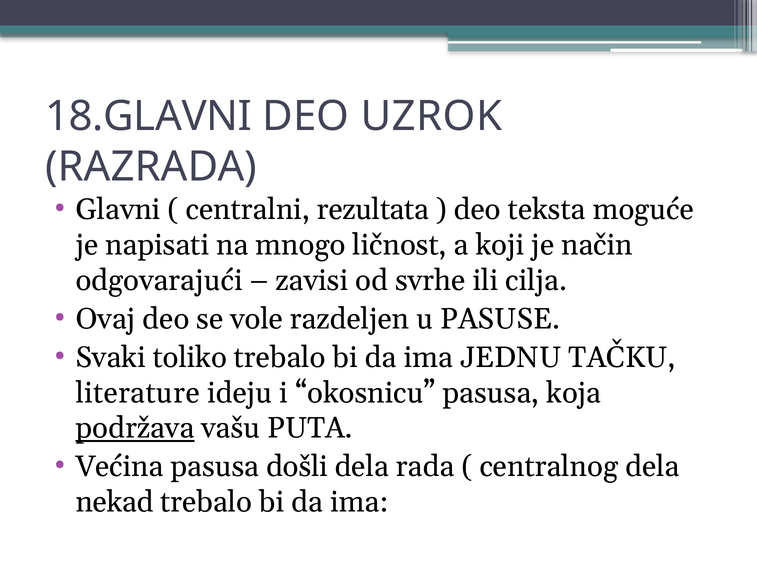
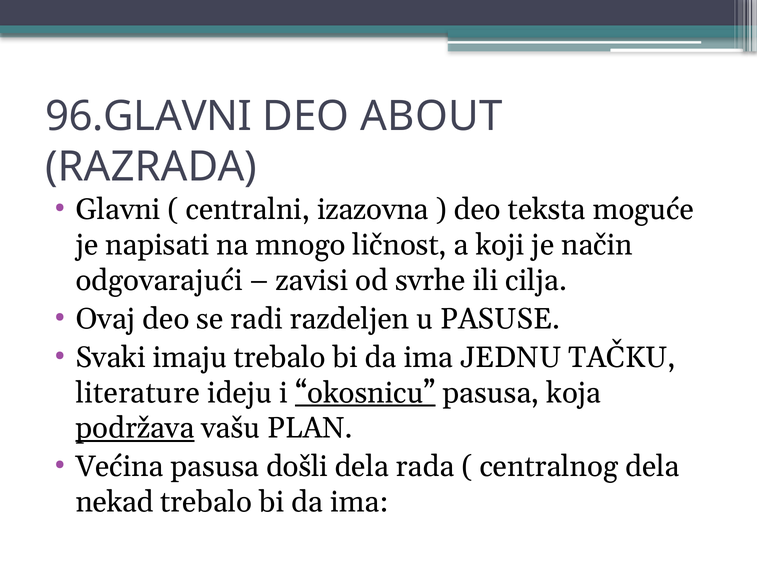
18.GLAVNI: 18.GLAVNI -> 96.GLAVNI (149, 116)
UZROK: UZROK -> ABOUT (432, 116)
rezultata: rezultata -> izazovna (373, 210)
vole: vole -> radi (257, 319)
toliko: toliko -> imaju (190, 357)
okosnicu underline: none -> present (365, 393)
PUTA: PUTA -> PLAN (310, 428)
